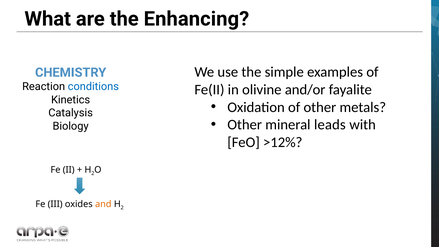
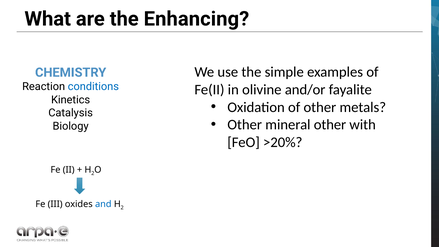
mineral leads: leads -> other (330, 125)
>12%: >12% -> >20% (283, 142)
and colour: orange -> blue (103, 204)
